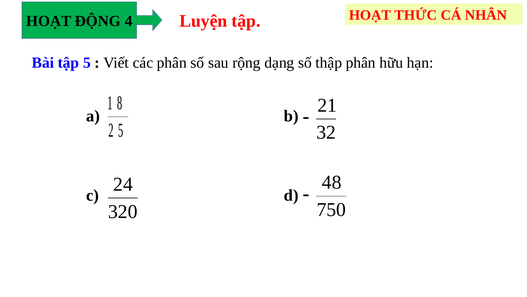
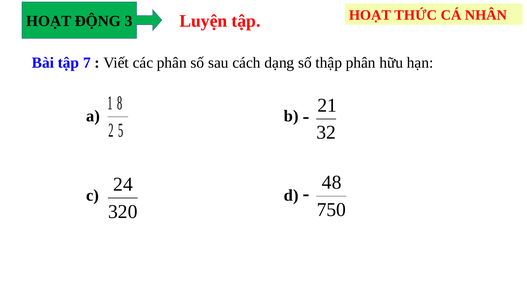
4: 4 -> 3 (129, 21)
5: 5 -> 7 (87, 63)
rộng: rộng -> cách (247, 63)
